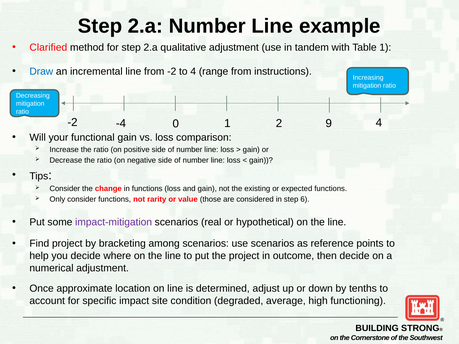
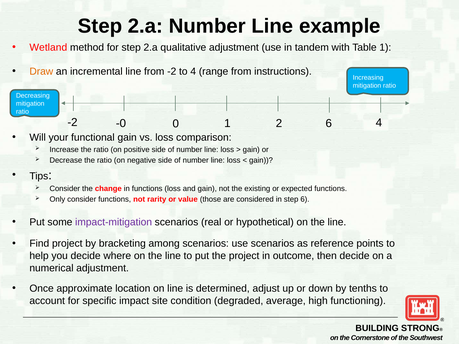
Clarified: Clarified -> Wetland (48, 47)
Draw colour: blue -> orange (41, 71)
-4: -4 -> -0 (121, 123)
2 9: 9 -> 6 (329, 123)
